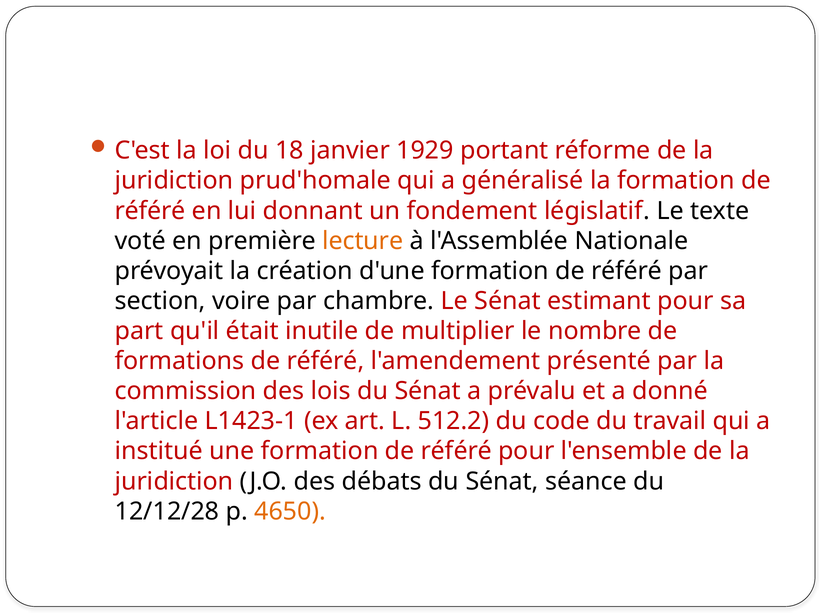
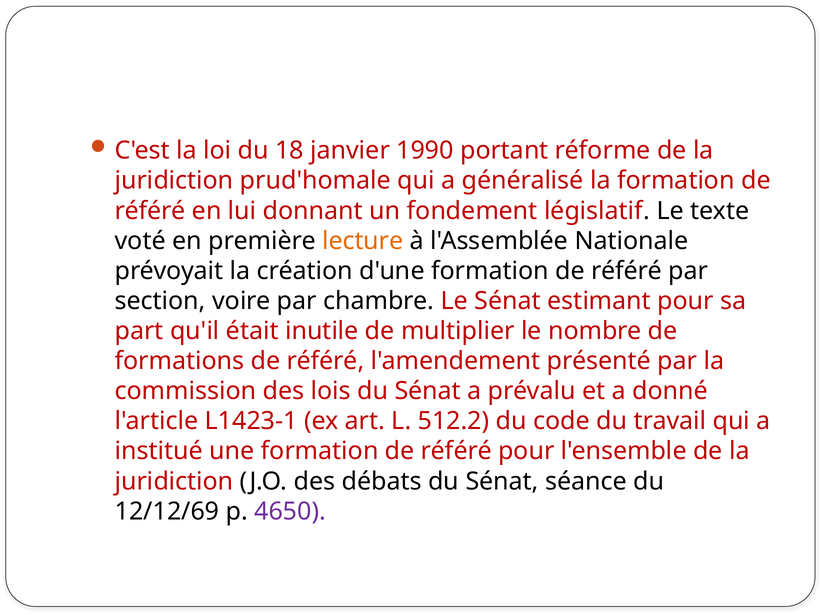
1929: 1929 -> 1990 (425, 151)
12/12/28: 12/12/28 -> 12/12/69 (167, 512)
4650 colour: orange -> purple (290, 512)
